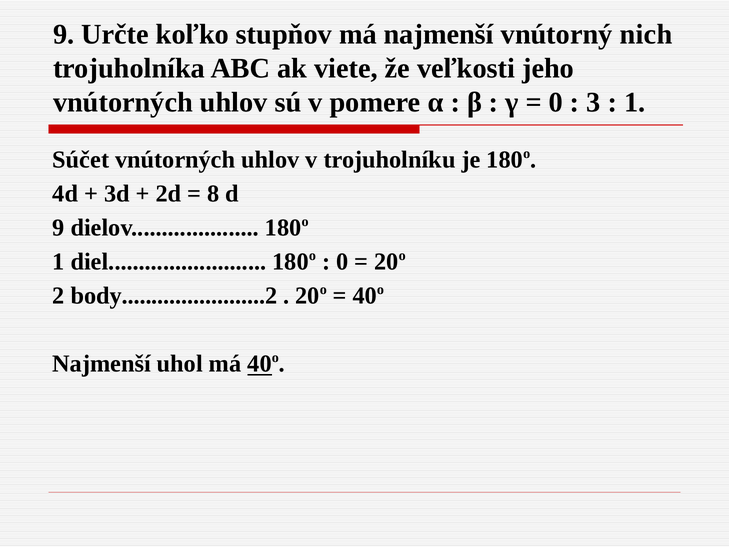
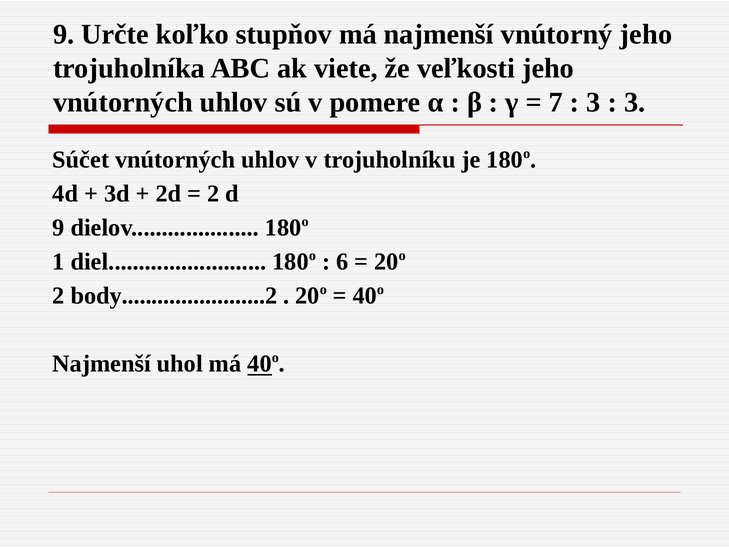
vnútorný nich: nich -> jeho (646, 34)
0: 0 -> 7 (556, 103)
1: 1 -> 3 (635, 103)
8: 8 -> 2 (213, 194)
0: 0 -> 6 (342, 262)
